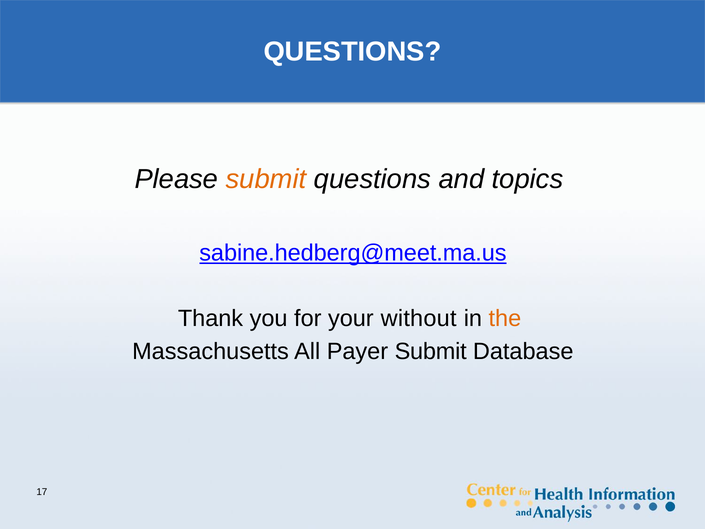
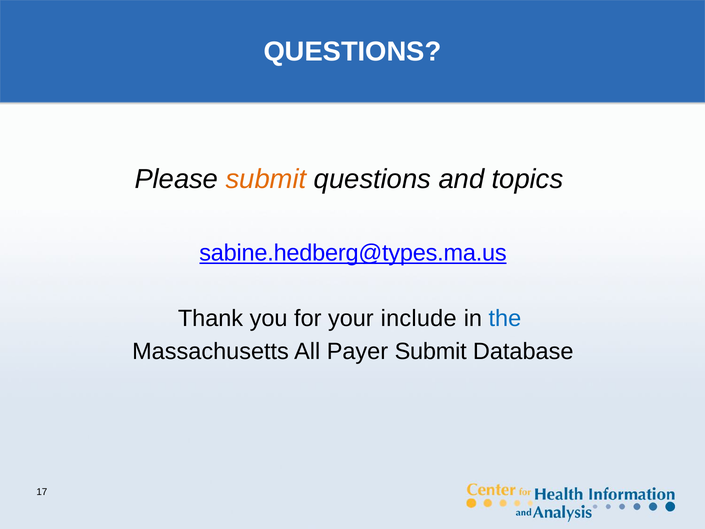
sabine.hedberg@meet.ma.us: sabine.hedberg@meet.ma.us -> sabine.hedberg@types.ma.us (353, 253)
without: without -> include (419, 318)
the colour: orange -> blue (505, 318)
